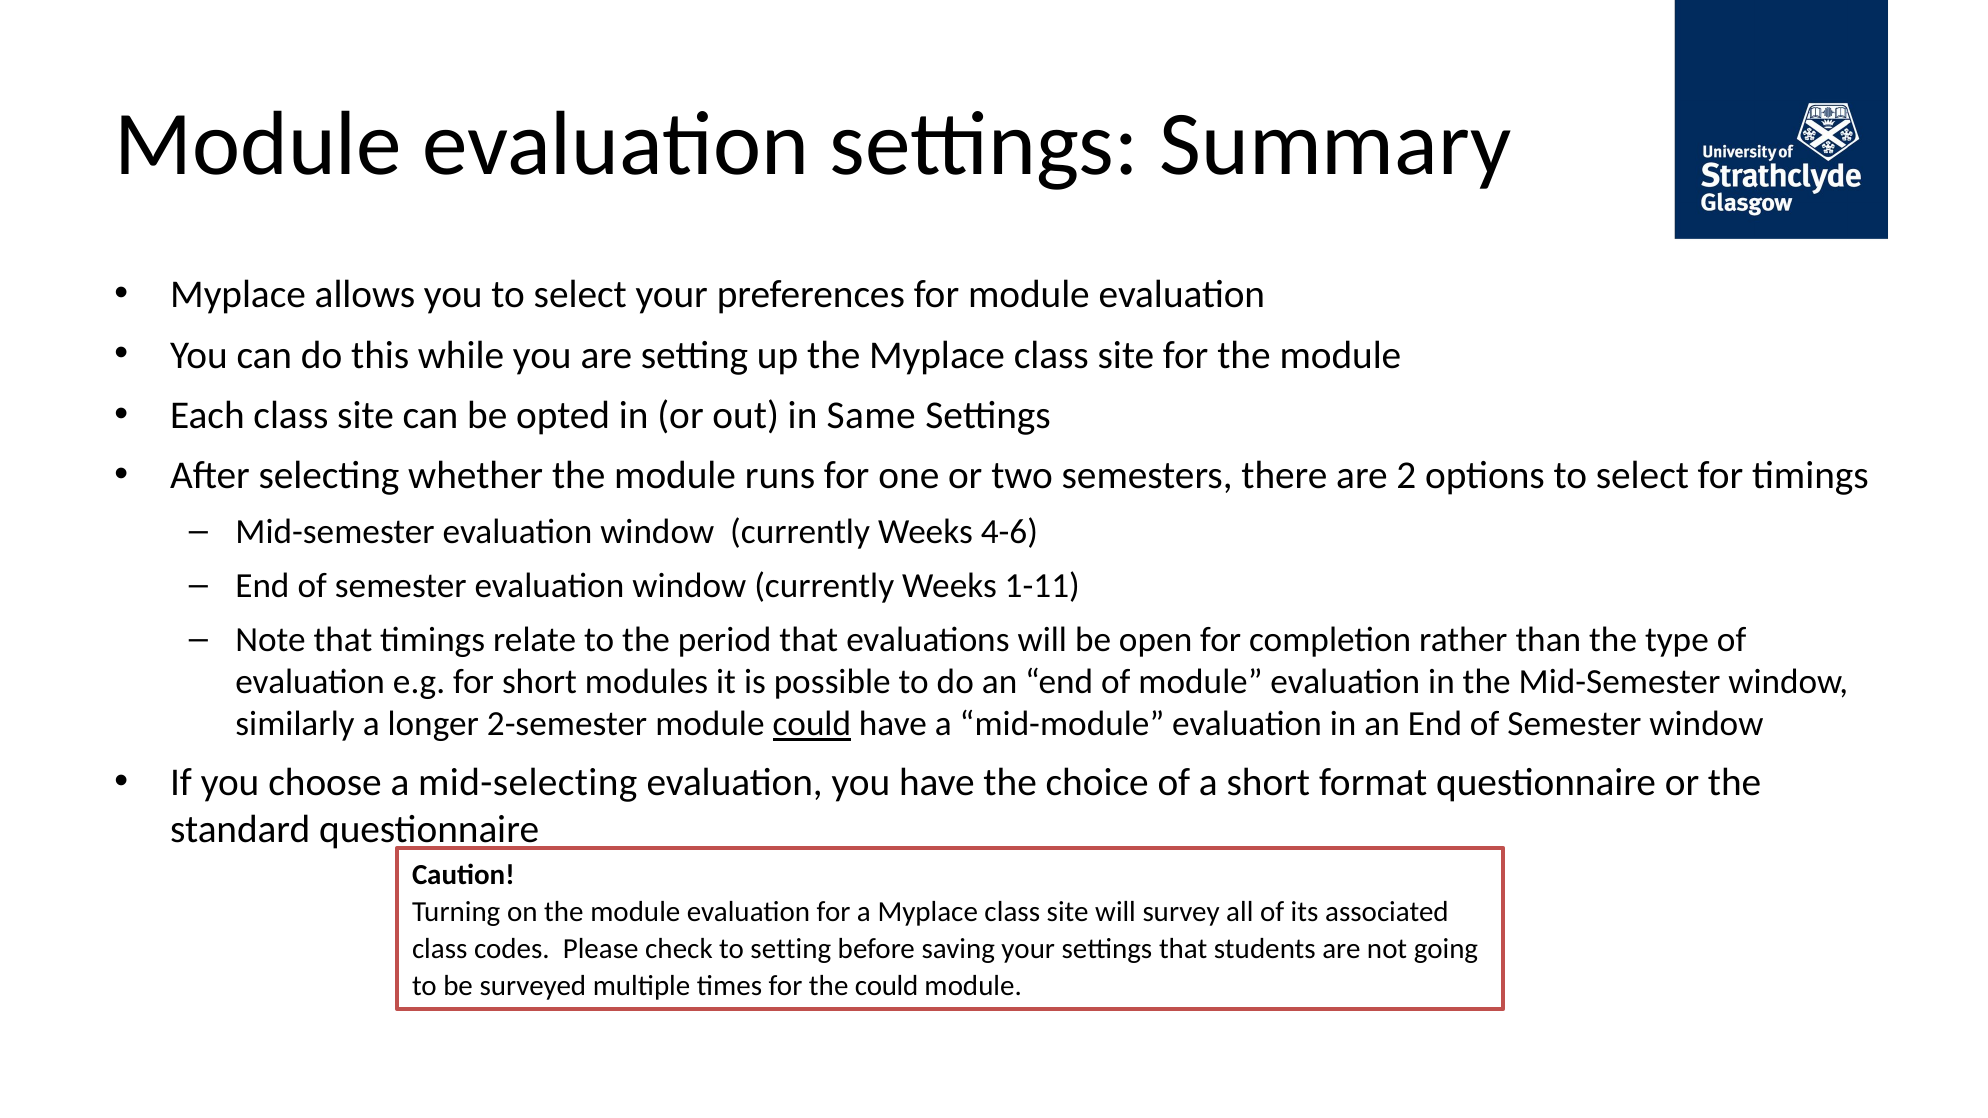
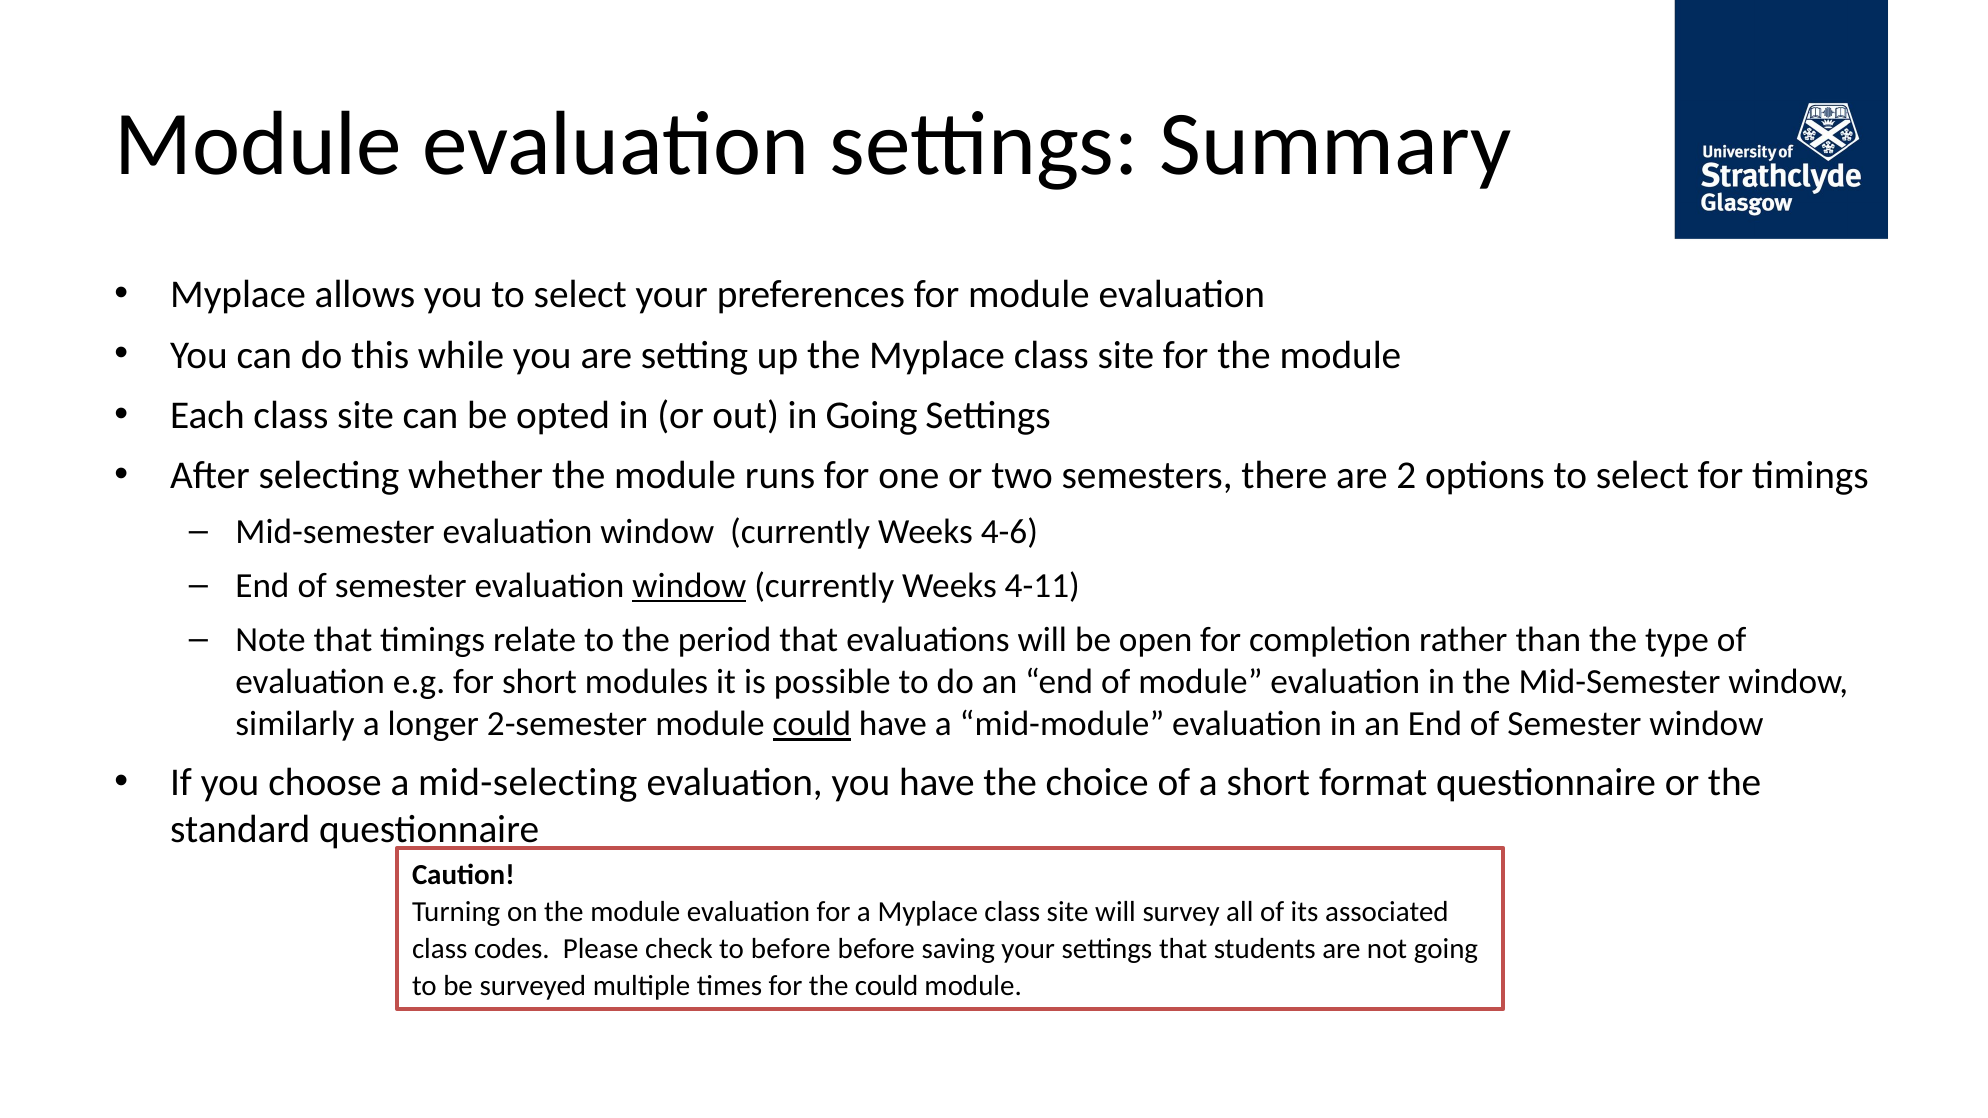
in Same: Same -> Going (872, 416)
window underline: none -> present (689, 586)
1-11: 1-11 -> 4-11 (1042, 586)
to setting: setting -> before (791, 949)
